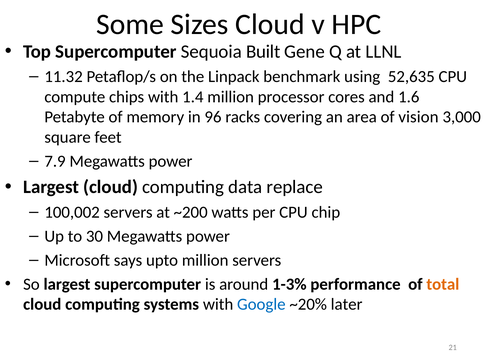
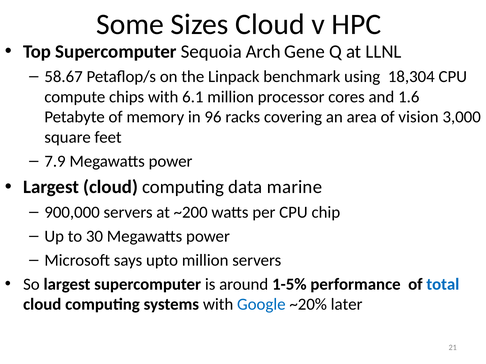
Built: Built -> Arch (263, 52)
11.32: 11.32 -> 58.67 (64, 77)
52,635: 52,635 -> 18,304 (411, 77)
1.4: 1.4 -> 6.1 (193, 97)
replace: replace -> marine (295, 187)
100,002: 100,002 -> 900,000 (72, 212)
1-3%: 1-3% -> 1-5% (289, 285)
total colour: orange -> blue (443, 285)
